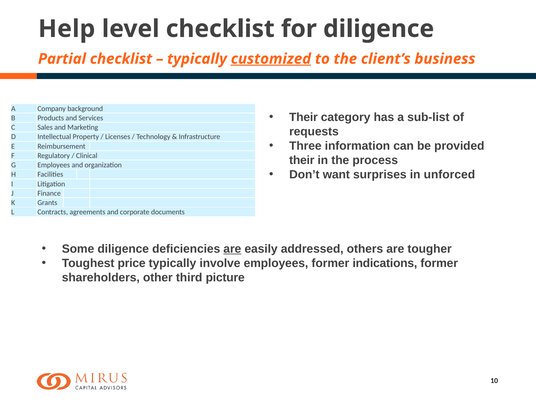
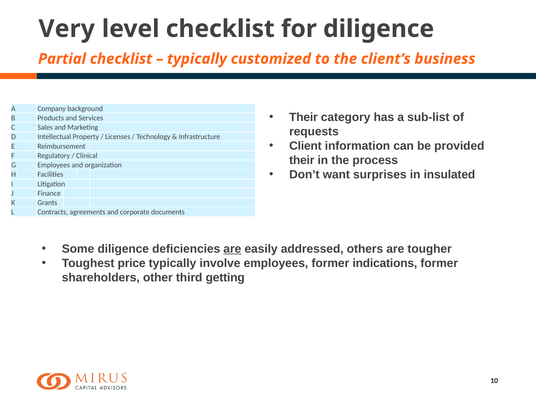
Help: Help -> Very (67, 29)
customized underline: present -> none (271, 59)
Three: Three -> Client (305, 146)
unforced: unforced -> insulated (449, 174)
picture: picture -> getting (225, 277)
